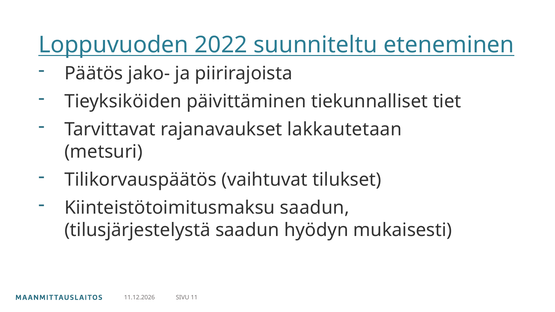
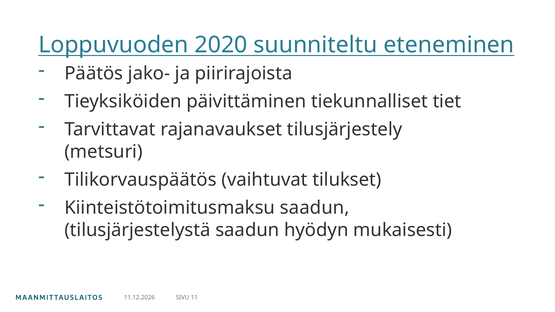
2022: 2022 -> 2020 (221, 45)
lakkautetaan: lakkautetaan -> tilusjärjestely (345, 130)
